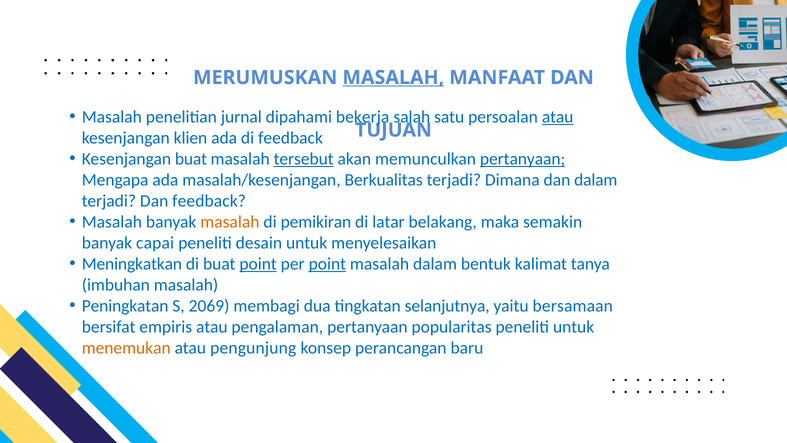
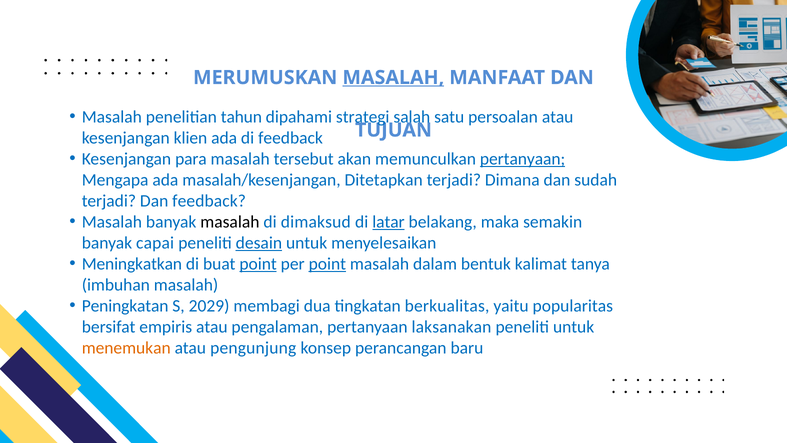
jurnal: jurnal -> tahun (241, 117)
bekerja: bekerja -> strategi (363, 117)
atau underline: present -> none (558, 117)
Kesenjangan buat: buat -> para (191, 159)
tersebut underline: present -> none (304, 159)
Berkualitas: Berkualitas -> Ditetapkan (384, 180)
dan dalam: dalam -> sudah (596, 180)
masalah colour: orange -> black (230, 222)
pemikiran: pemikiran -> dimaksud (316, 222)
latar underline: none -> present (388, 222)
desain underline: none -> present (259, 243)
2069: 2069 -> 2029 (209, 306)
selanjutnya: selanjutnya -> berkualitas (447, 306)
bersamaan: bersamaan -> popularitas (573, 306)
popularitas: popularitas -> laksanakan (452, 327)
